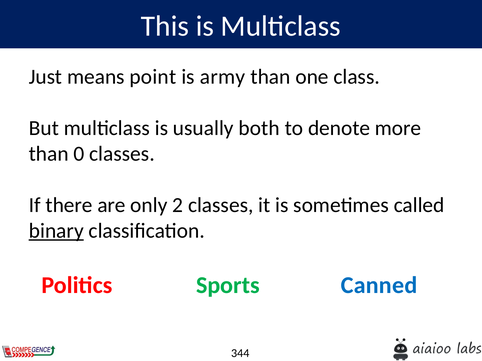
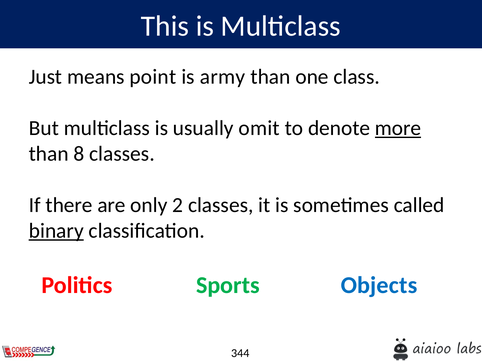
both: both -> omit (259, 128)
more underline: none -> present (398, 128)
0: 0 -> 8 (79, 154)
Canned: Canned -> Objects (379, 286)
